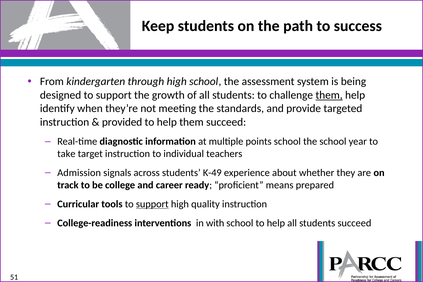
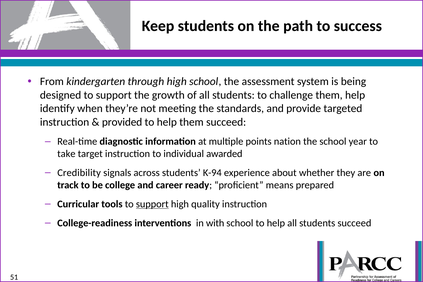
them underline: present -> none (329, 95)
points school: school -> nation (287, 142)
teachers: teachers -> awarded (224, 154)
Admission: Admission -> Credibility (79, 173)
K-49: K-49 -> K-94 (212, 173)
